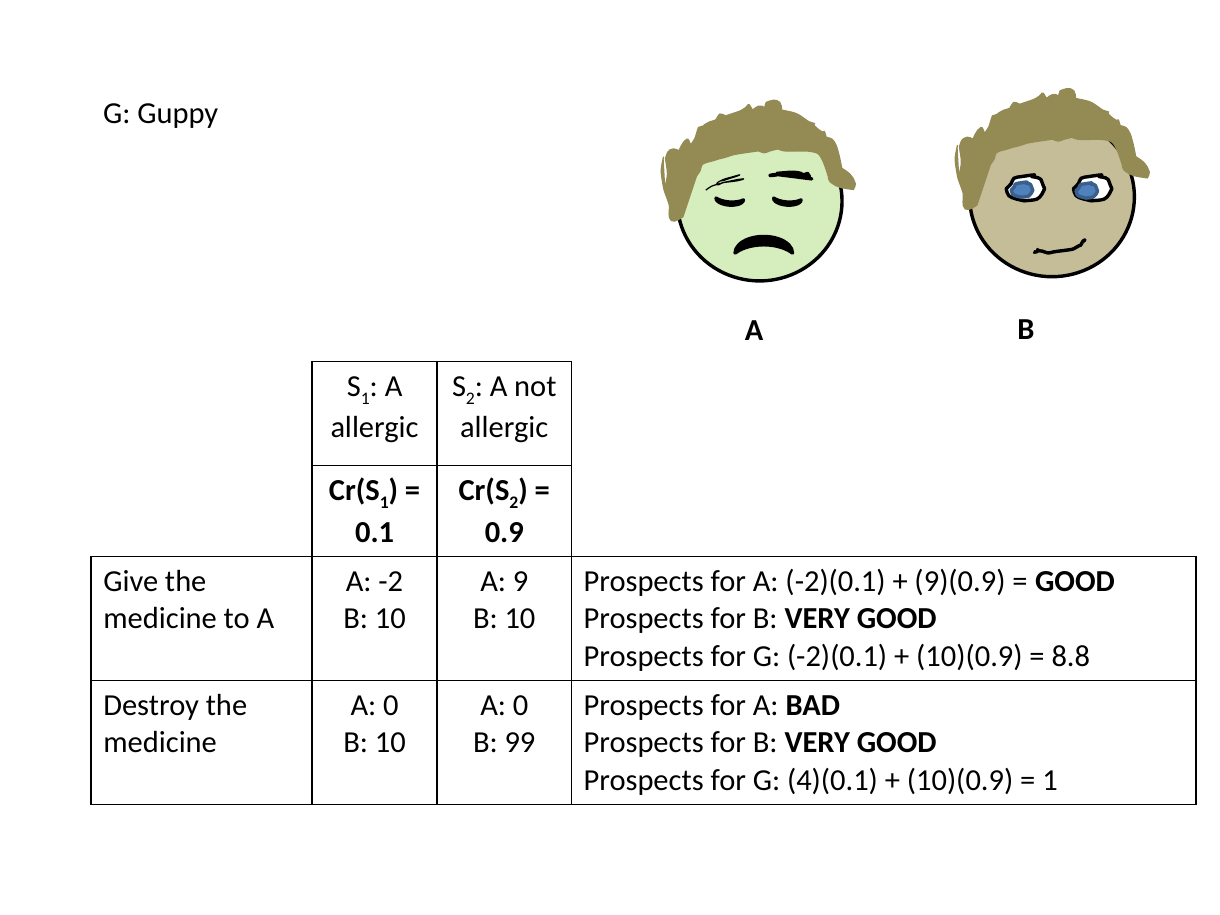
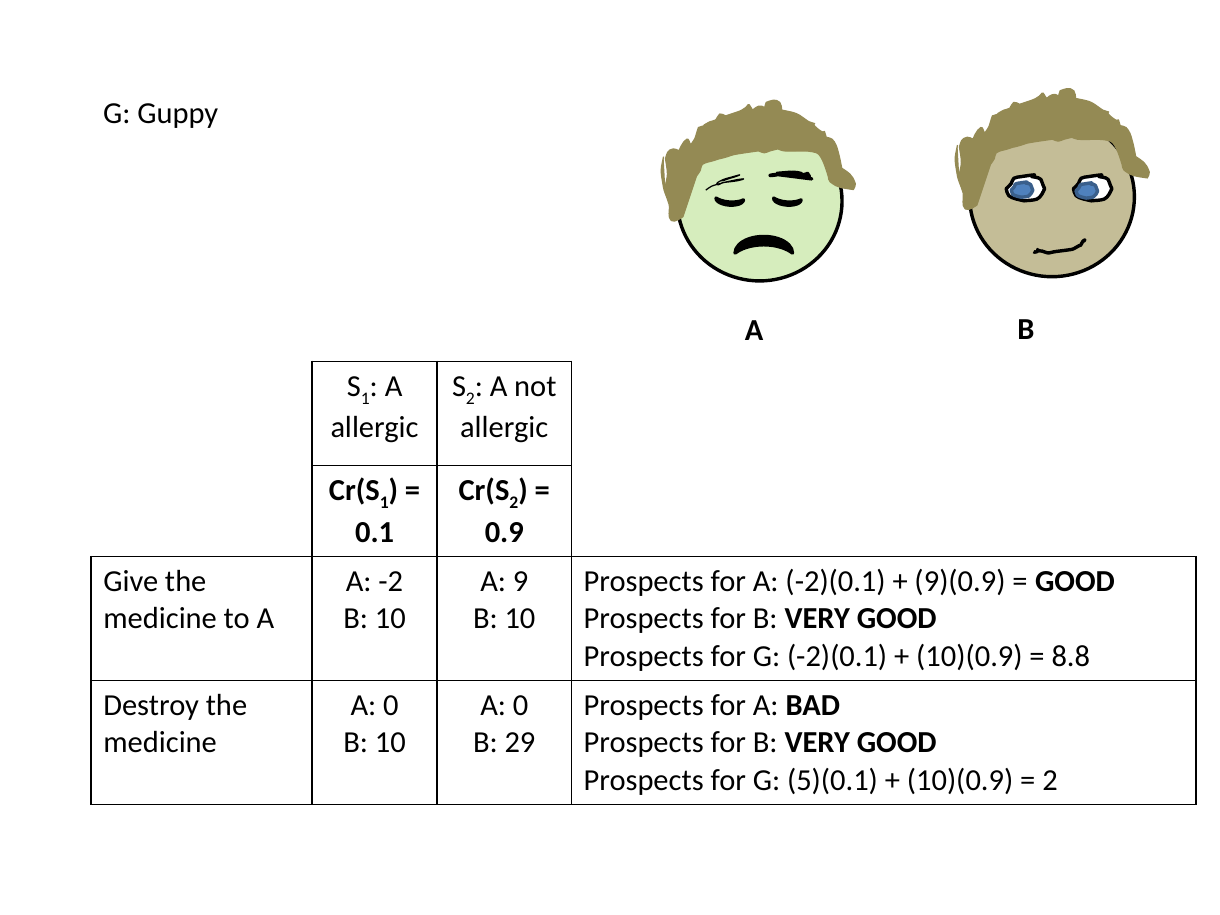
99: 99 -> 29 (520, 743)
4)(0.1: 4)(0.1 -> 5)(0.1 (832, 780)
1: 1 -> 2 (1050, 780)
